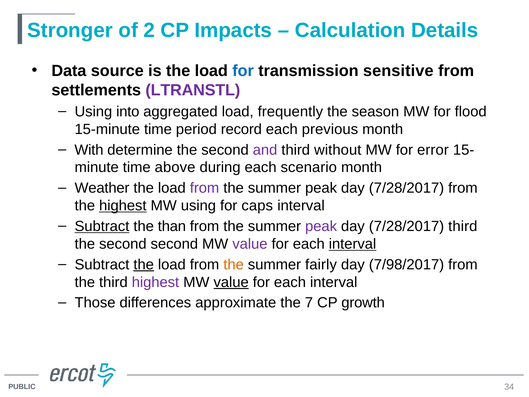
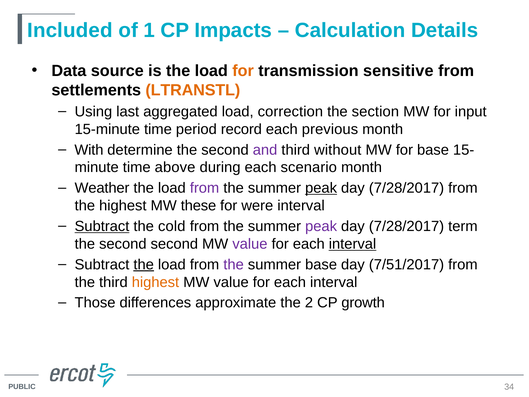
Stronger: Stronger -> Included (70, 30)
2: 2 -> 1 (149, 30)
for colour: blue -> orange (243, 71)
LTRANSTL colour: purple -> orange (193, 90)
into: into -> last (128, 112)
frequently: frequently -> correction (290, 112)
season: season -> section (375, 112)
flood: flood -> input (471, 112)
for error: error -> base (433, 150)
peak underline: none -> present (321, 188)
highest underline: present -> none (123, 206)
MW using: using -> these (198, 206)
caps: caps -> were (257, 206)
than: than -> cold (172, 226)
7/28/2017 third: third -> term (463, 226)
the colour: orange -> purple (234, 264)
summer fairly: fairly -> base (321, 264)
7/98/2017: 7/98/2017 -> 7/51/2017 (406, 264)
highest colour: purple -> orange (155, 282)
value underline: present -> none (231, 282)
7: 7 -> 2 (309, 303)
